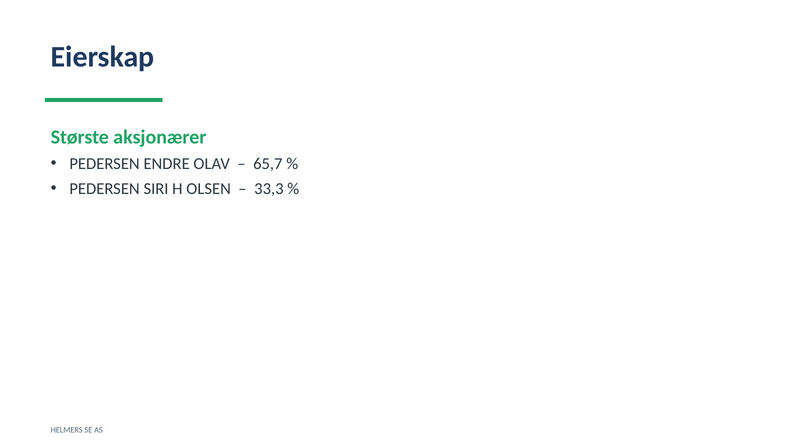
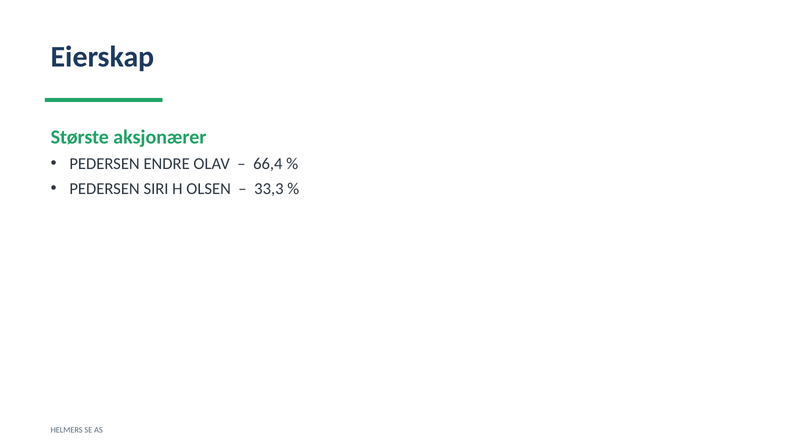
65,7: 65,7 -> 66,4 (268, 164)
